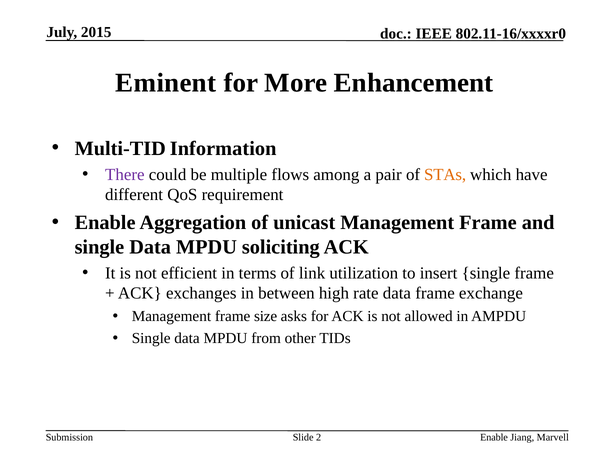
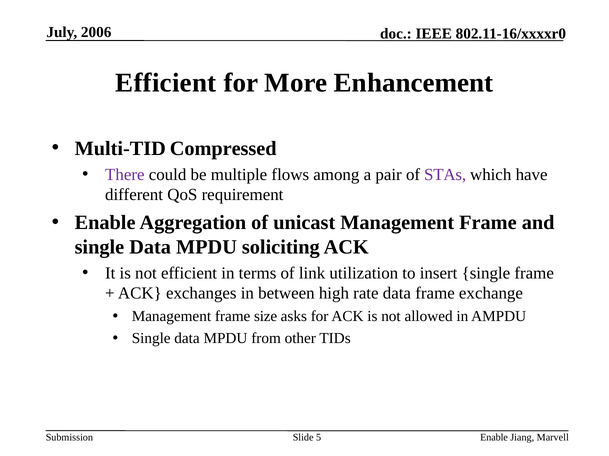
2015: 2015 -> 2006 (96, 32)
Eminent: Eminent -> Efficient (166, 83)
Information: Information -> Compressed (223, 149)
STAs colour: orange -> purple (445, 175)
2: 2 -> 5 (319, 438)
